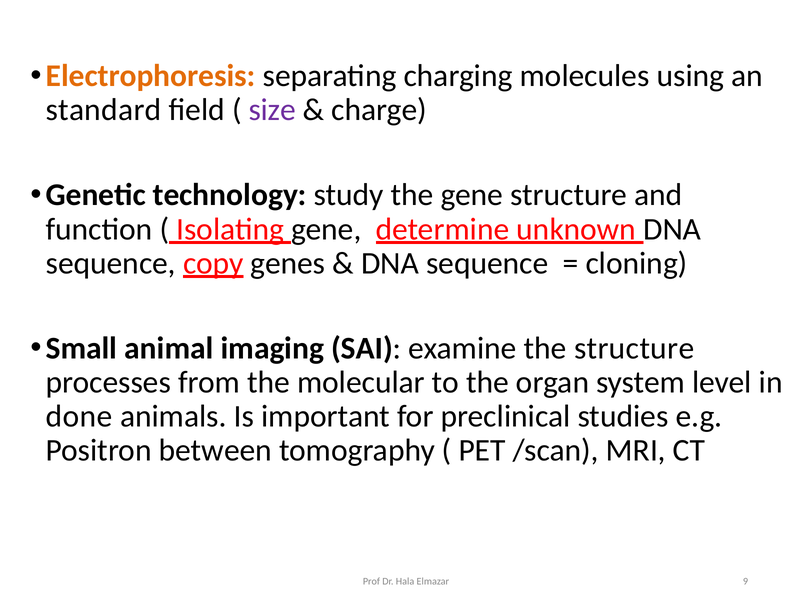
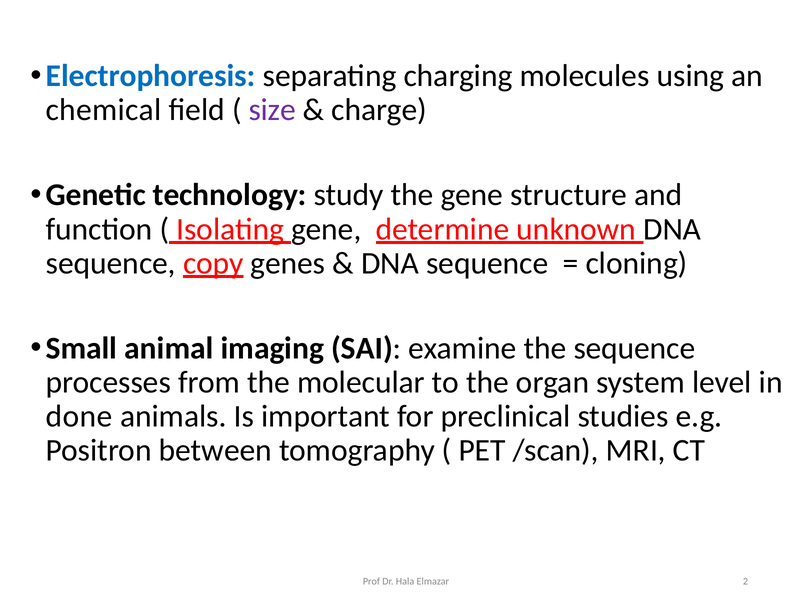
Electrophoresis colour: orange -> blue (151, 76)
standard: standard -> chemical (104, 110)
the structure: structure -> sequence (634, 348)
9: 9 -> 2 (745, 581)
